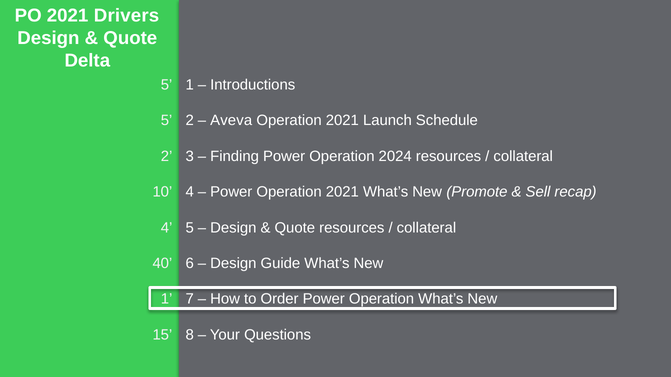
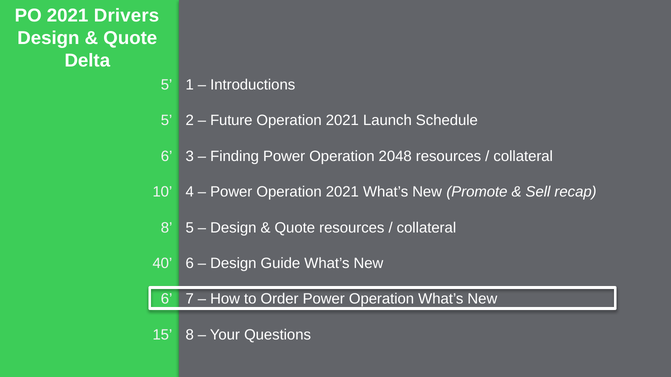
Aveva: Aveva -> Future (231, 121)
2: 2 -> 6 (167, 156)
2024: 2024 -> 2048 (395, 156)
4: 4 -> 8 (167, 228)
1: 1 -> 6 (167, 299)
